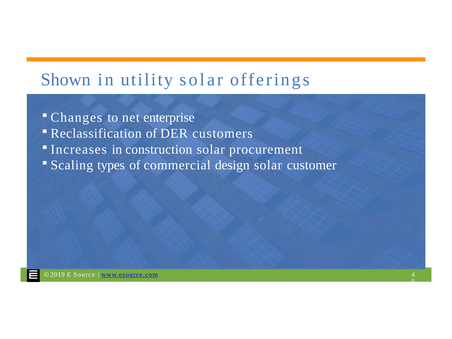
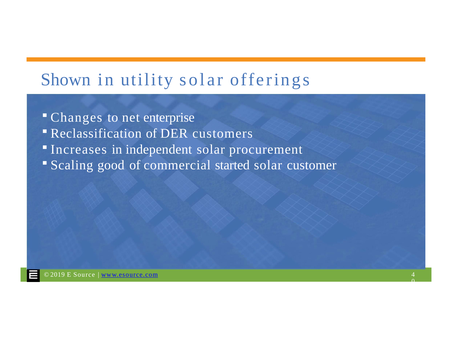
construction: construction -> independent (159, 149)
types: types -> good (111, 165)
design: design -> started (232, 165)
